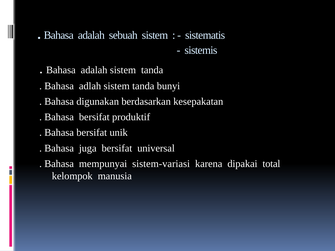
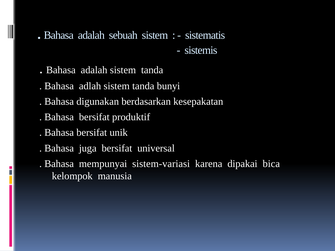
total: total -> bica (271, 164)
